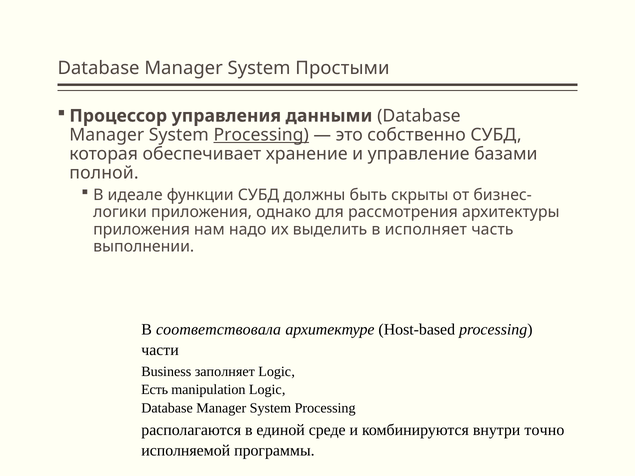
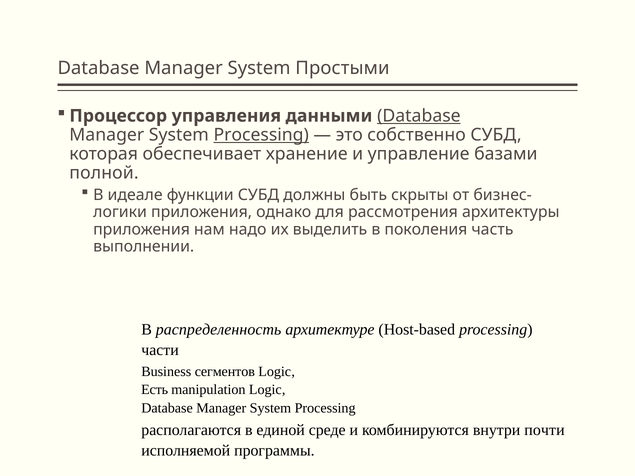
Database underline: none -> present (419, 116)
исполняет: исполняет -> поколения (426, 229)
соответствовала: соответствовала -> распределенность (219, 330)
заполняет: заполняет -> сегментов (225, 372)
точно: точно -> почти (544, 430)
